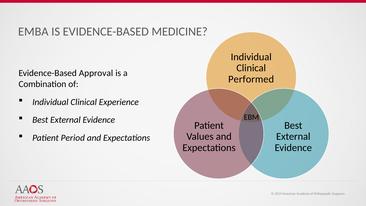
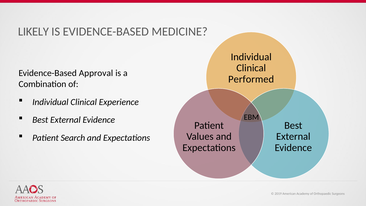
EMBA: EMBA -> LIKELY (33, 32)
Period: Period -> Search (73, 138)
